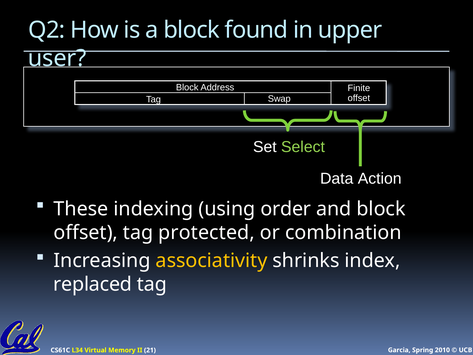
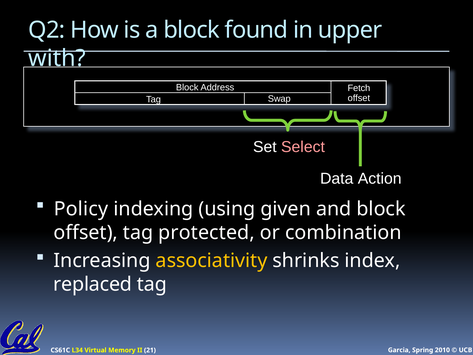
user: user -> with (57, 58)
Finite: Finite -> Fetch (359, 88)
Select colour: light green -> pink (303, 147)
These: These -> Policy (81, 209)
order: order -> given (286, 209)
